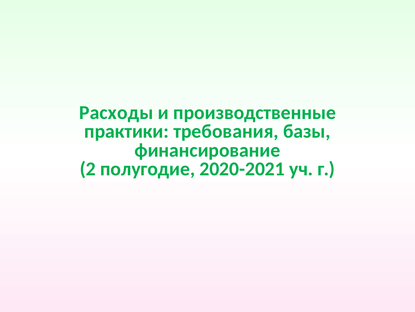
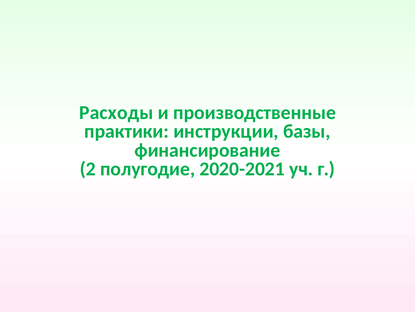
требования: требования -> инструкции (226, 131)
